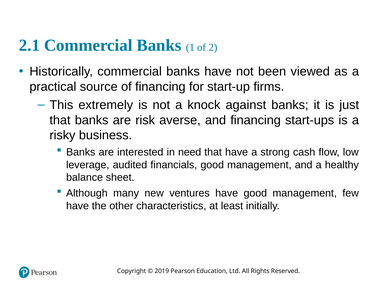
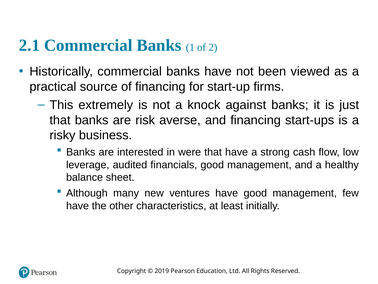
need: need -> were (190, 152)
